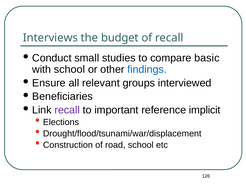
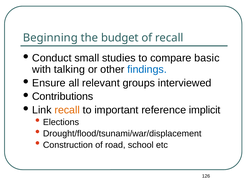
Interviews: Interviews -> Beginning (50, 38)
with school: school -> talking (69, 70)
Beneficiaries: Beneficiaries -> Contributions (63, 97)
recall colour: purple -> orange (67, 110)
